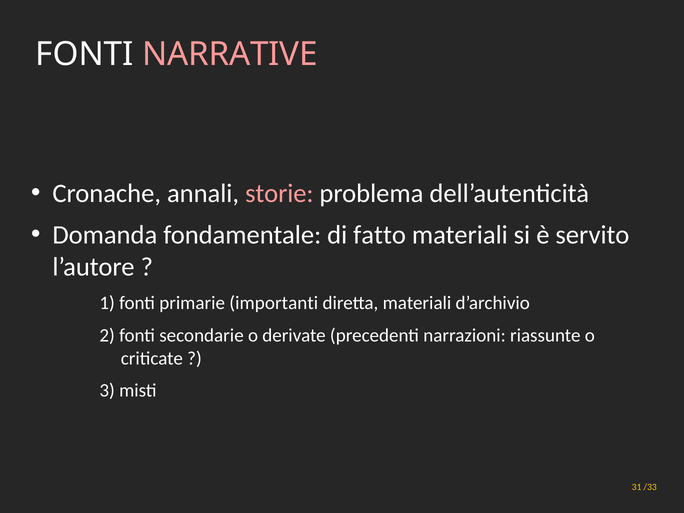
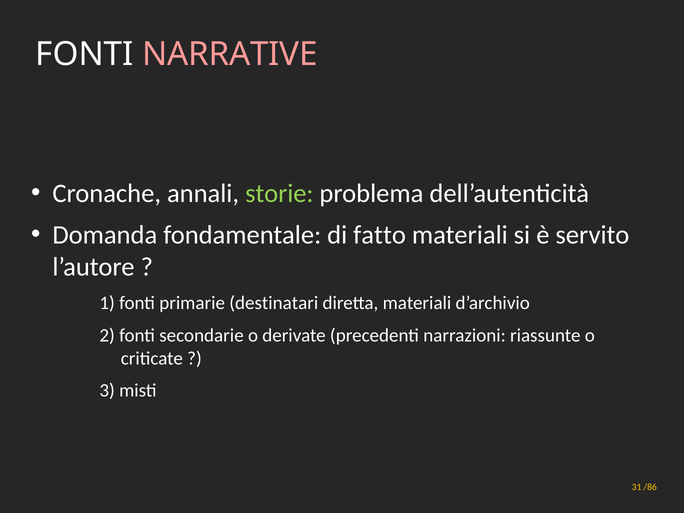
storie colour: pink -> light green (279, 194)
importanti: importanti -> destinatari (274, 303)
/33: /33 -> /86 (650, 487)
